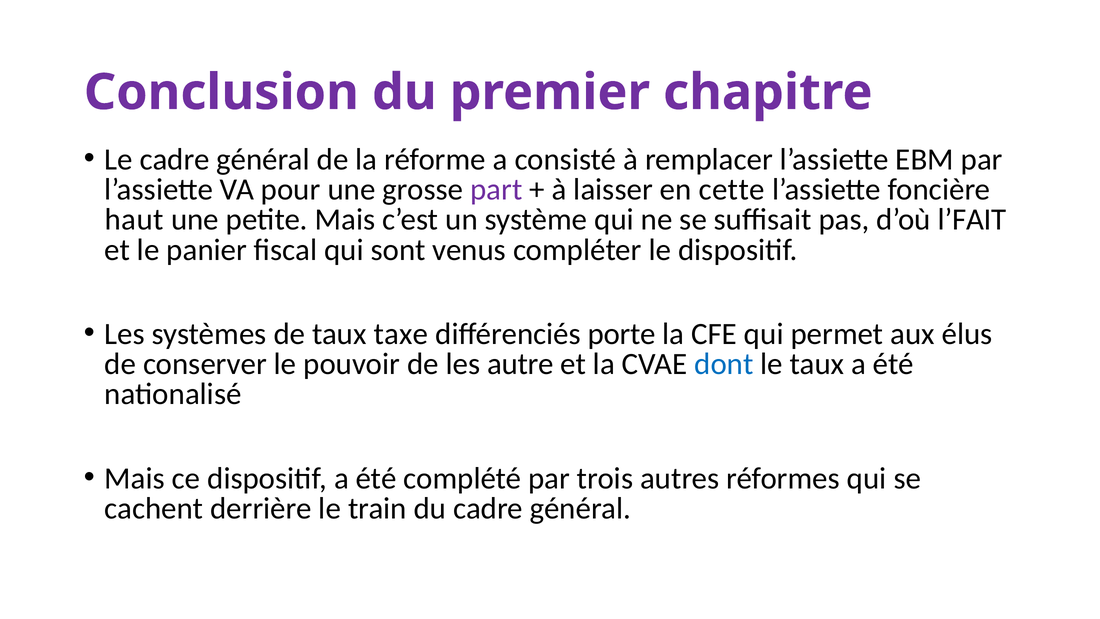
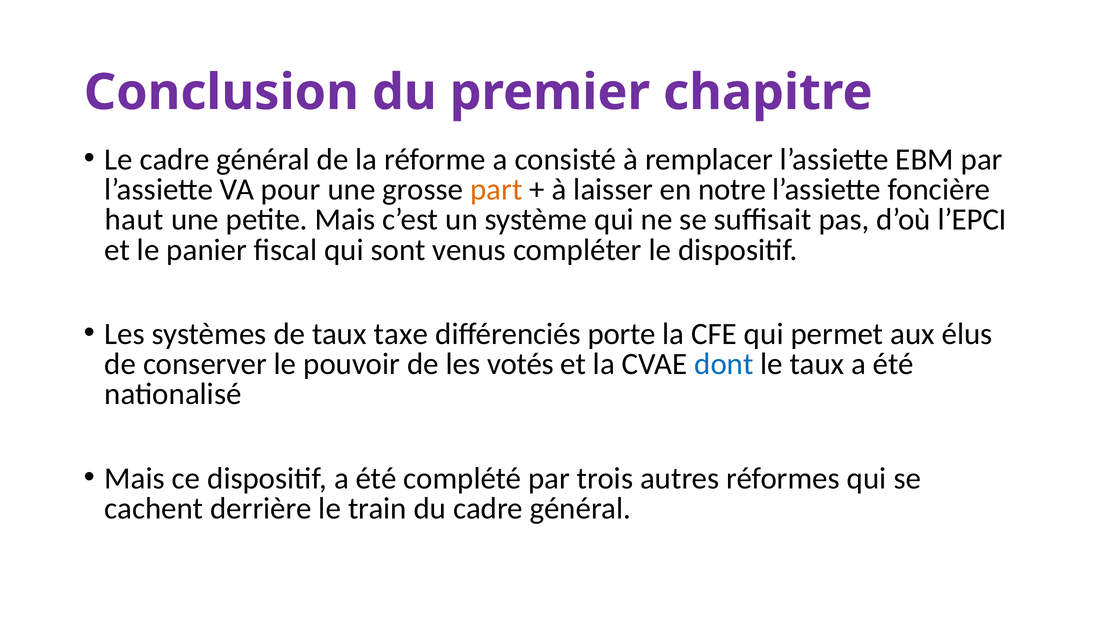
part colour: purple -> orange (496, 190)
cette: cette -> notre (732, 190)
l’FAIT: l’FAIT -> l’EPCI (972, 220)
autre: autre -> votés (520, 364)
